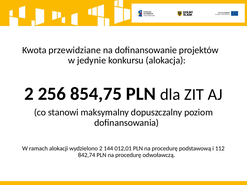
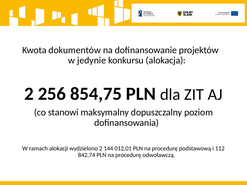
przewidziane: przewidziane -> dokumentów (75, 50)
